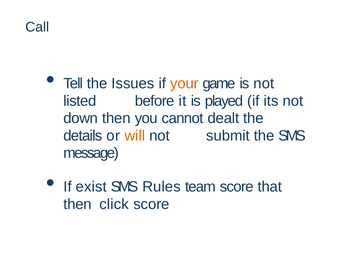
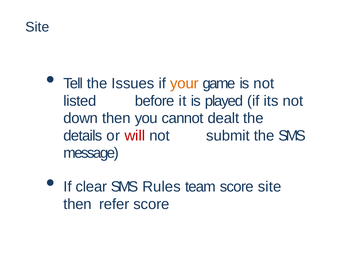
Call: Call -> Site (37, 27)
will colour: orange -> red (135, 135)
exist: exist -> clear (91, 187)
team score that: that -> site (270, 187)
click: click -> refer (114, 204)
